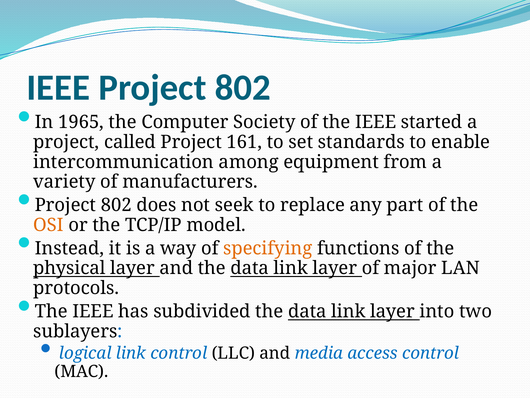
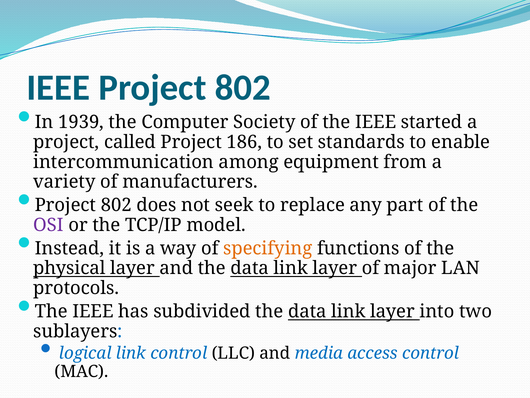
1965: 1965 -> 1939 (81, 122)
161: 161 -> 186 (244, 142)
OSI colour: orange -> purple (49, 225)
